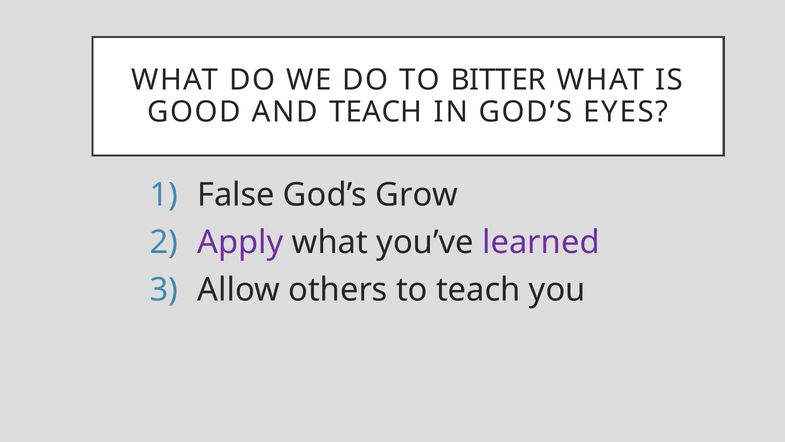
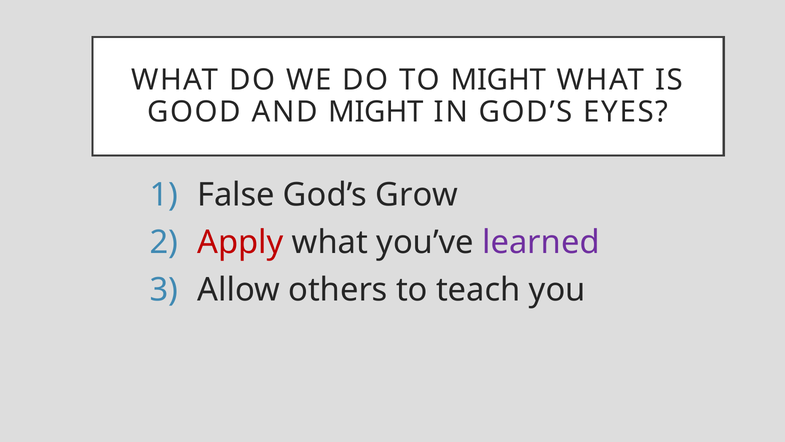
TO BITTER: BITTER -> MIGHT (498, 80)
AND TEACH: TEACH -> MIGHT (376, 112)
Apply colour: purple -> red (240, 242)
